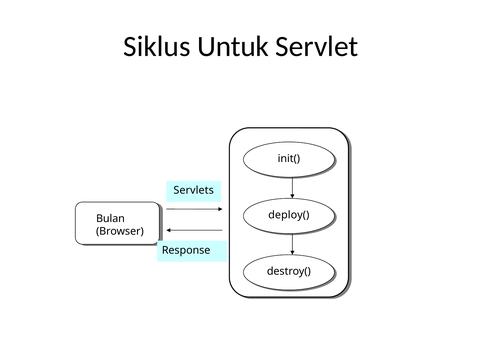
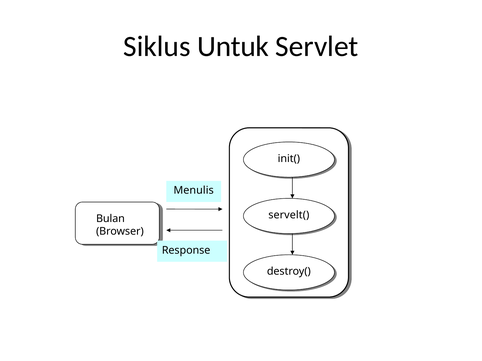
Servlets: Servlets -> Menulis (194, 191)
deploy(: deploy( -> servelt( (289, 215)
